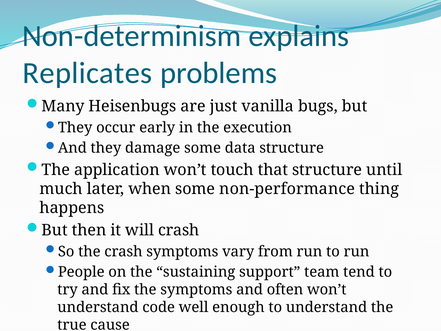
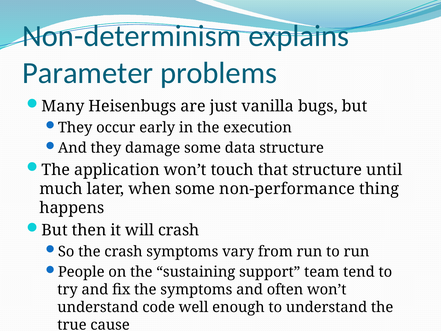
Replicates: Replicates -> Parameter (88, 73)
